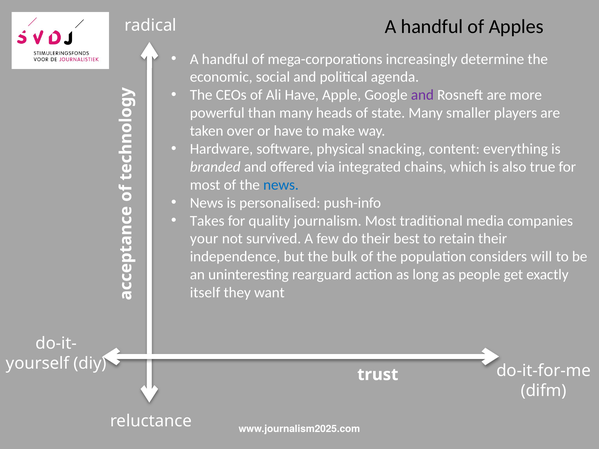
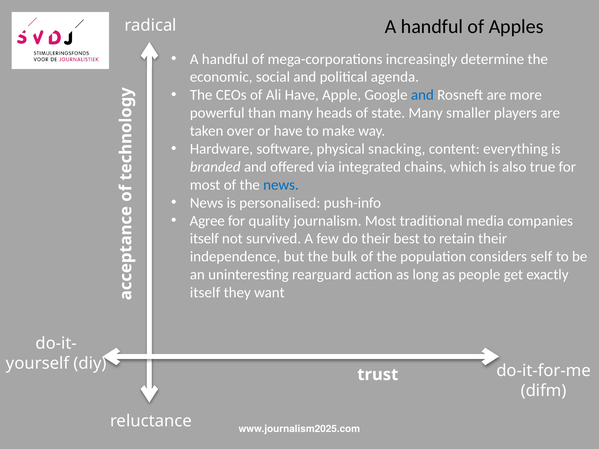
and colour: purple -> blue (422, 95)
Takes: Takes -> Agree (207, 221)
your: your -> itself (204, 239)
will: will -> self (541, 257)
